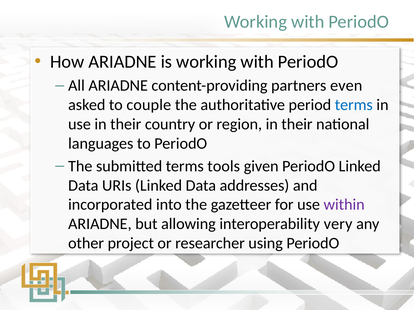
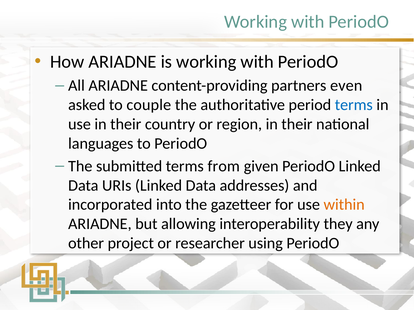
tools: tools -> from (224, 166)
within colour: purple -> orange (344, 205)
very: very -> they (338, 224)
